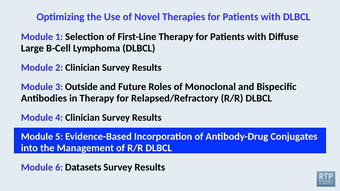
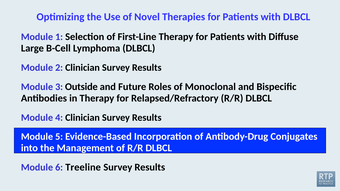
Datasets: Datasets -> Treeline (83, 168)
